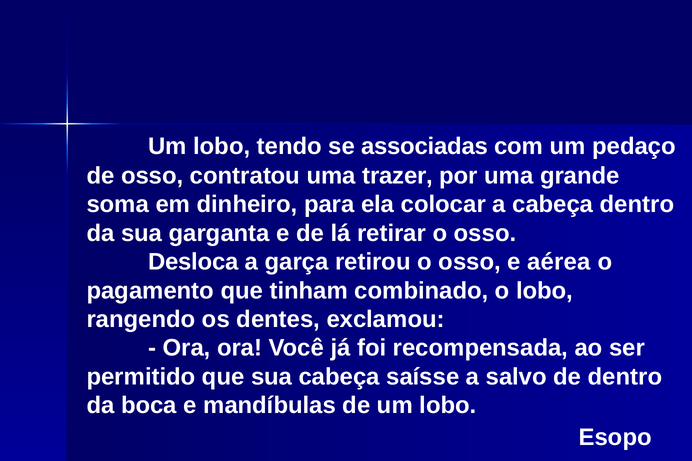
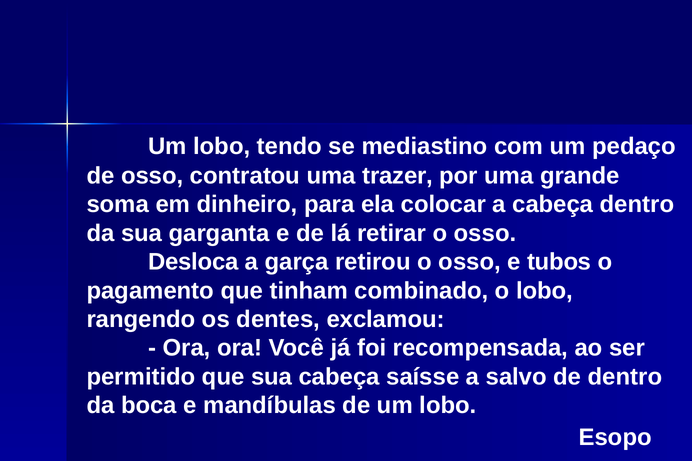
associadas: associadas -> mediastino (425, 147)
aérea: aérea -> tubos (559, 262)
